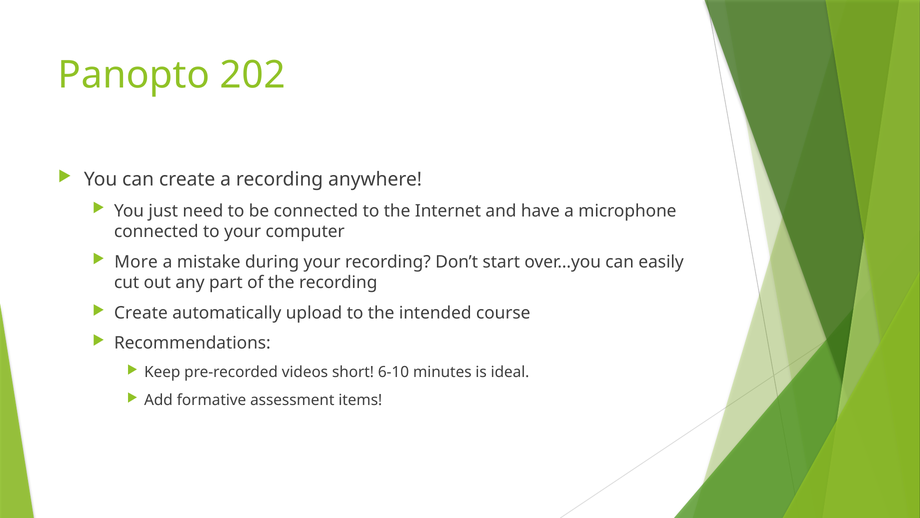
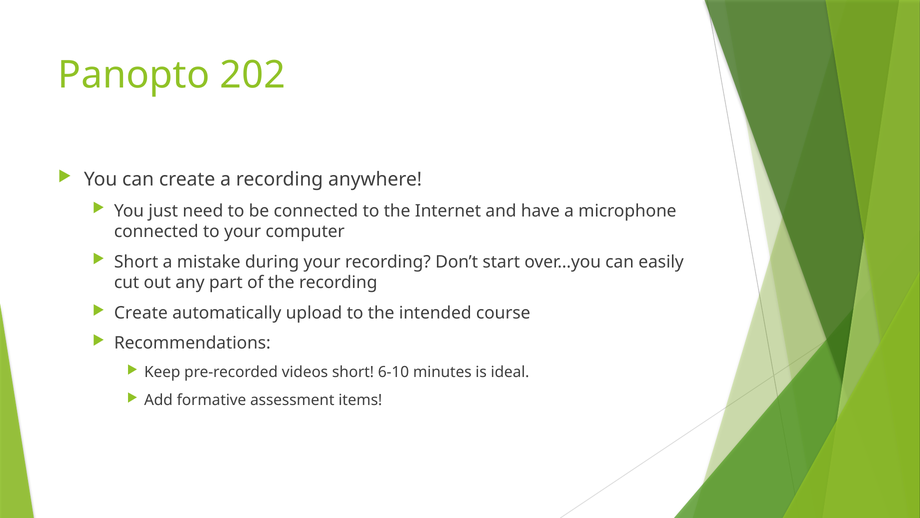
More: More -> Short (136, 262)
